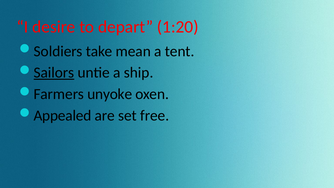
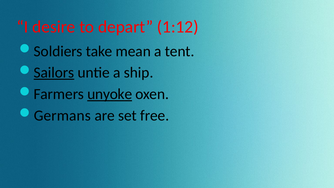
1:20: 1:20 -> 1:12 (178, 27)
unyoke underline: none -> present (110, 94)
Appealed: Appealed -> Germans (62, 116)
